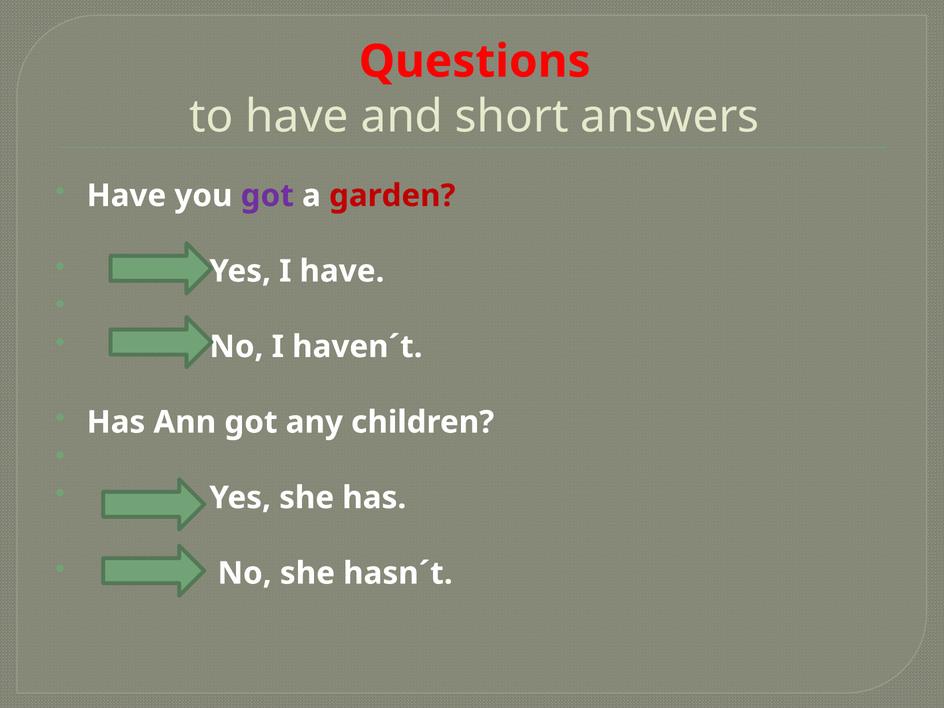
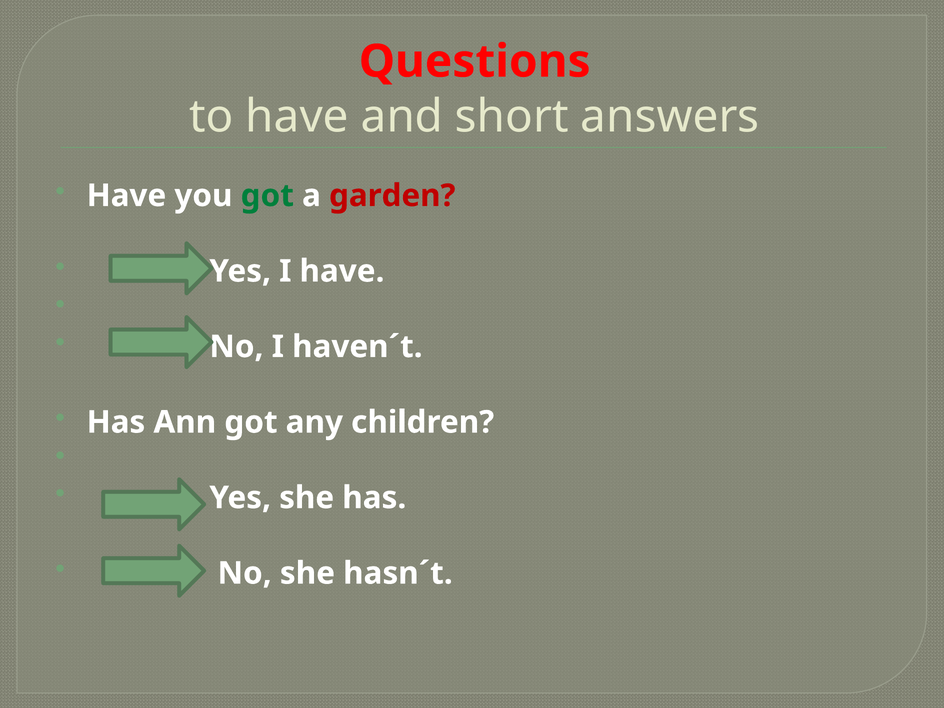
got colour: purple -> green (267, 196)
